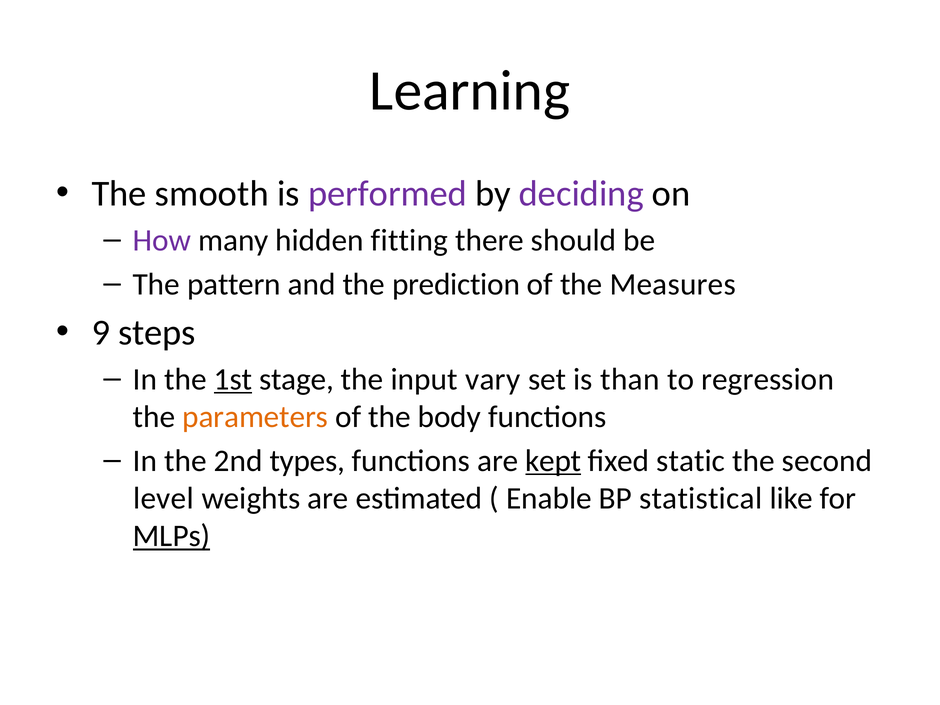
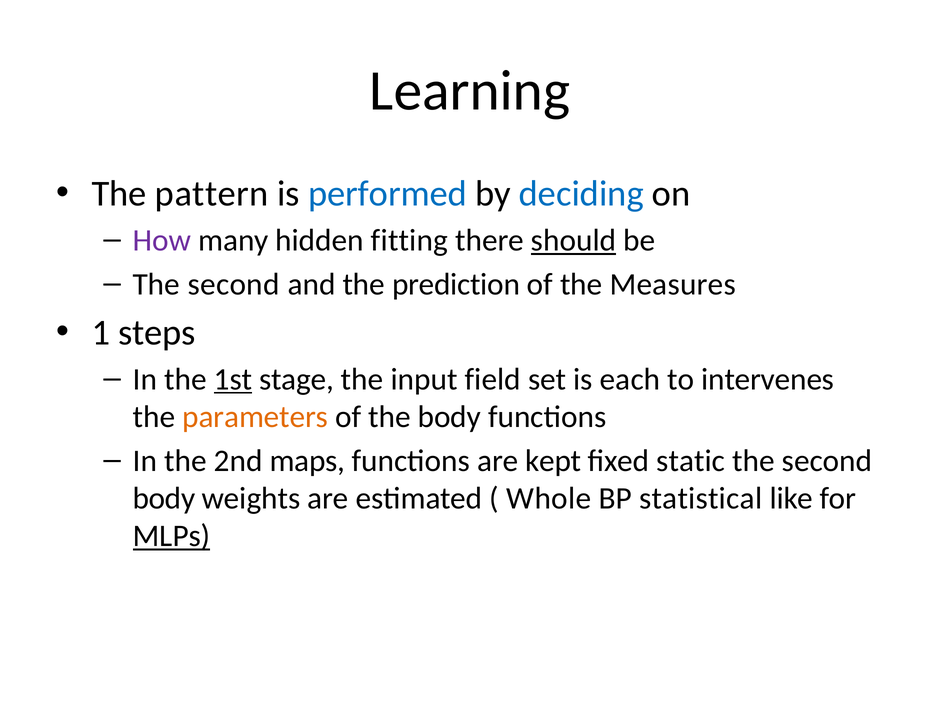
smooth: smooth -> pattern (212, 194)
performed colour: purple -> blue (388, 194)
deciding colour: purple -> blue (581, 194)
should underline: none -> present (574, 240)
pattern: pattern -> second (234, 284)
9: 9 -> 1 (101, 333)
vary: vary -> field (493, 379)
than: than -> each (630, 379)
regression: regression -> intervenes (768, 379)
types: types -> maps (307, 461)
kept underline: present -> none (553, 461)
level: level -> body (164, 498)
Enable: Enable -> Whole (549, 498)
